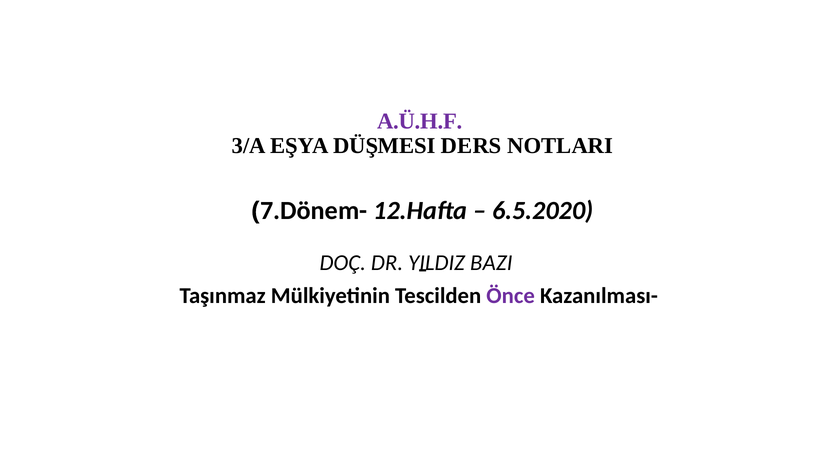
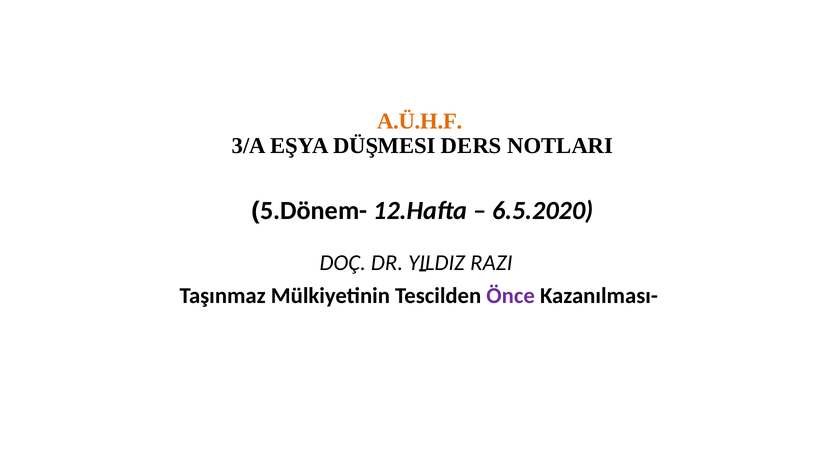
A.Ü.H.F colour: purple -> orange (420, 121)
7.Dönem-: 7.Dönem- -> 5.Dönem- (314, 211)
BAZI: BAZI -> RAZI (491, 263)
